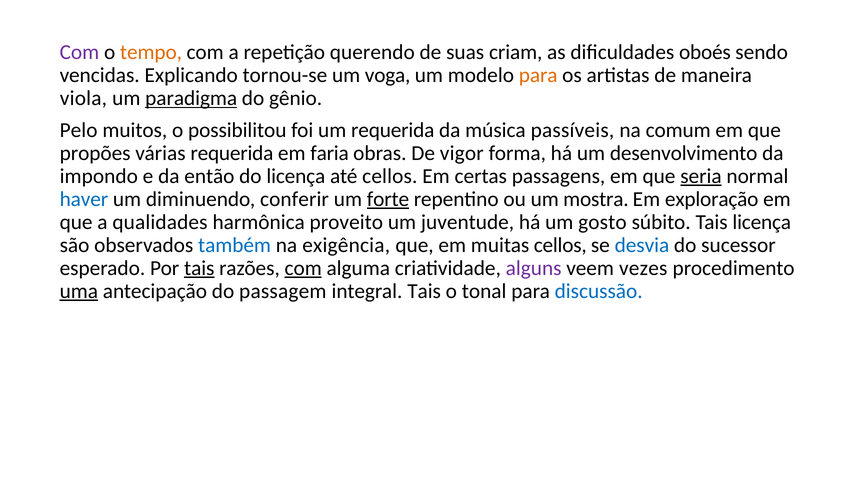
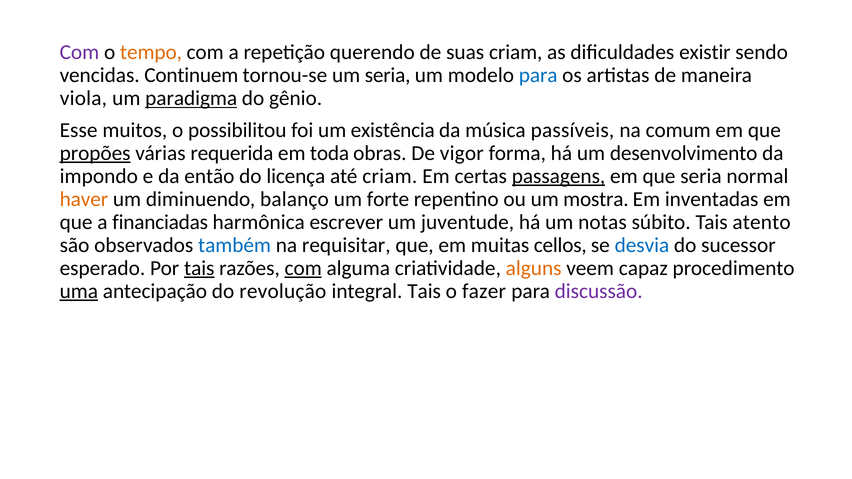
oboés: oboés -> existir (705, 52)
Explicando: Explicando -> Continuem (191, 75)
um voga: voga -> seria (388, 75)
para colour: orange -> blue (538, 75)
Pelo: Pelo -> Esse (79, 130)
um requerida: requerida -> existência (393, 130)
propões underline: none -> present (95, 153)
faria: faria -> toda (330, 153)
até cellos: cellos -> criam (390, 176)
passagens underline: none -> present (559, 176)
seria underline: present -> none (701, 176)
haver colour: blue -> orange (84, 199)
conferir: conferir -> balanço (294, 199)
forte underline: present -> none (388, 199)
exploração: exploração -> inventadas (712, 199)
qualidades: qualidades -> financiadas (160, 222)
proveito: proveito -> escrever (346, 222)
gosto: gosto -> notas (602, 222)
Tais licença: licença -> atento (762, 222)
exigência: exigência -> requisitar (346, 245)
alguns colour: purple -> orange (534, 268)
vezes: vezes -> capaz (643, 268)
passagem: passagem -> revolução (283, 291)
tonal: tonal -> fazer (484, 291)
discussão colour: blue -> purple (599, 291)
